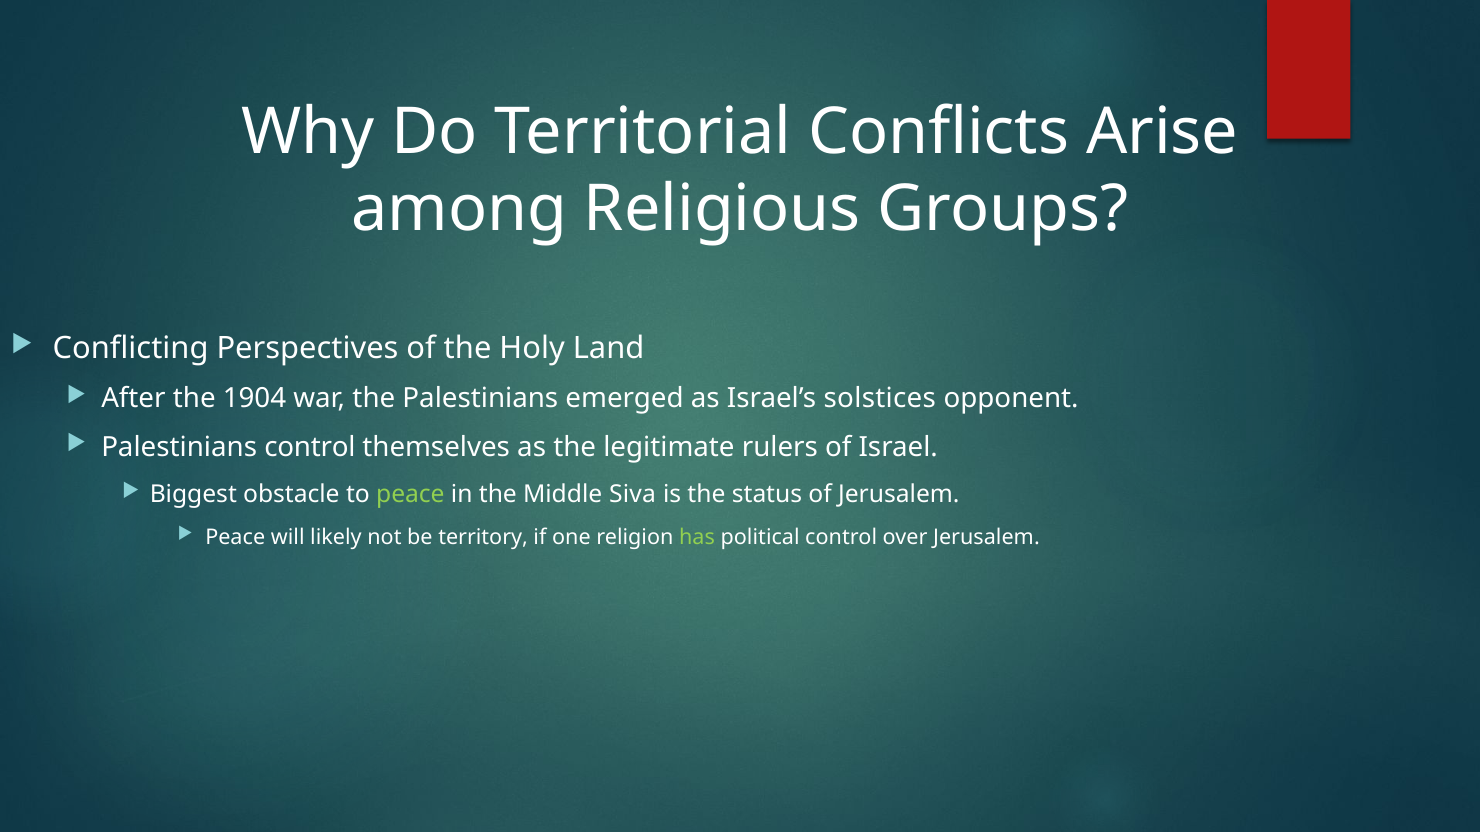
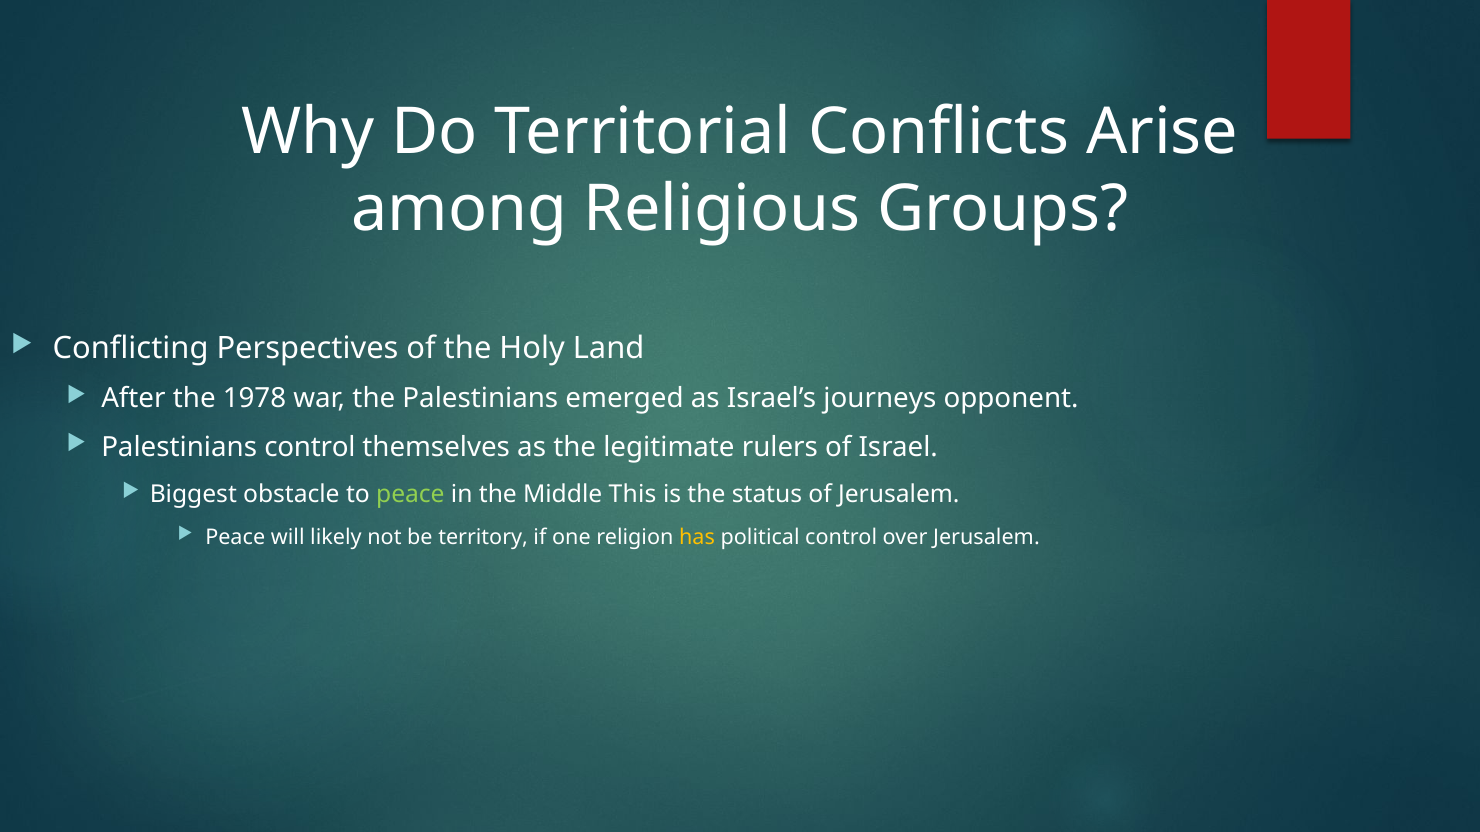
1904: 1904 -> 1978 (254, 399)
solstices: solstices -> journeys (880, 399)
Siva: Siva -> This (633, 494)
has colour: light green -> yellow (697, 537)
